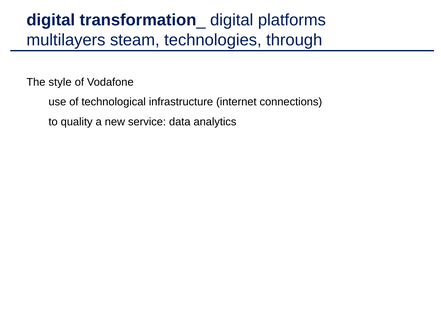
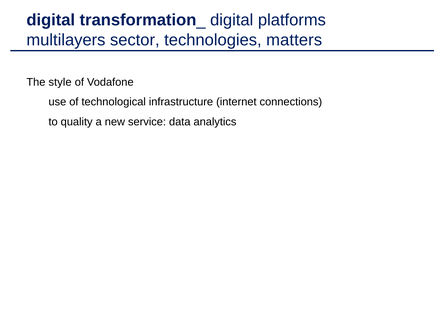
steam: steam -> sector (135, 40)
through: through -> matters (294, 40)
